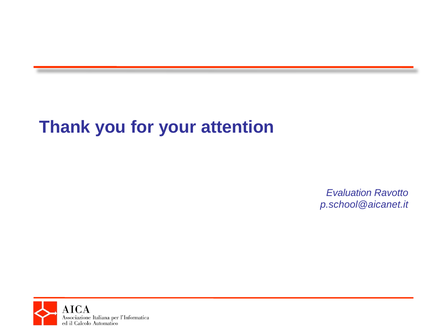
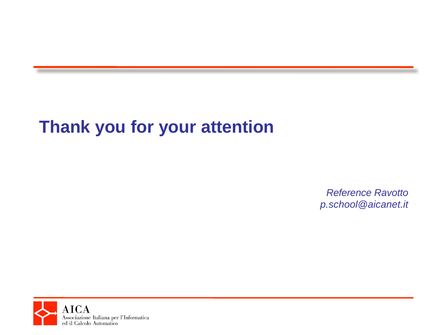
Evaluation: Evaluation -> Reference (349, 193)
